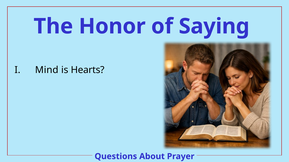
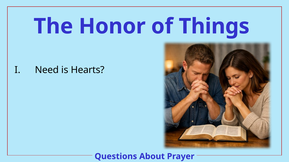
Saying: Saying -> Things (214, 26)
Mind: Mind -> Need (47, 70)
